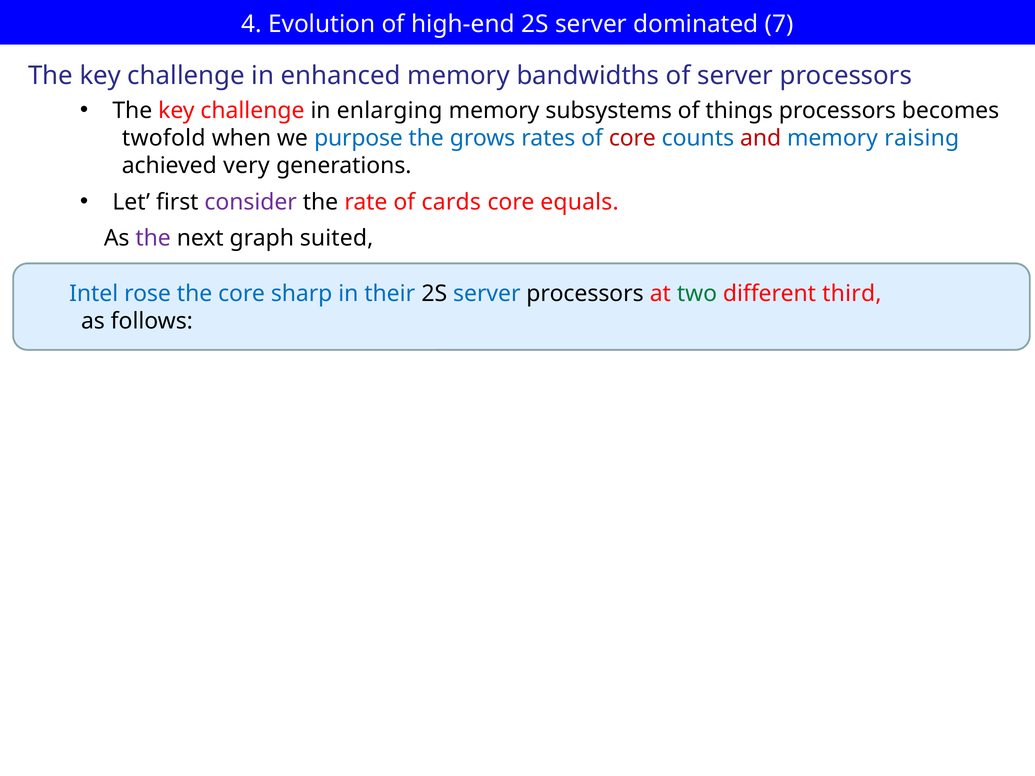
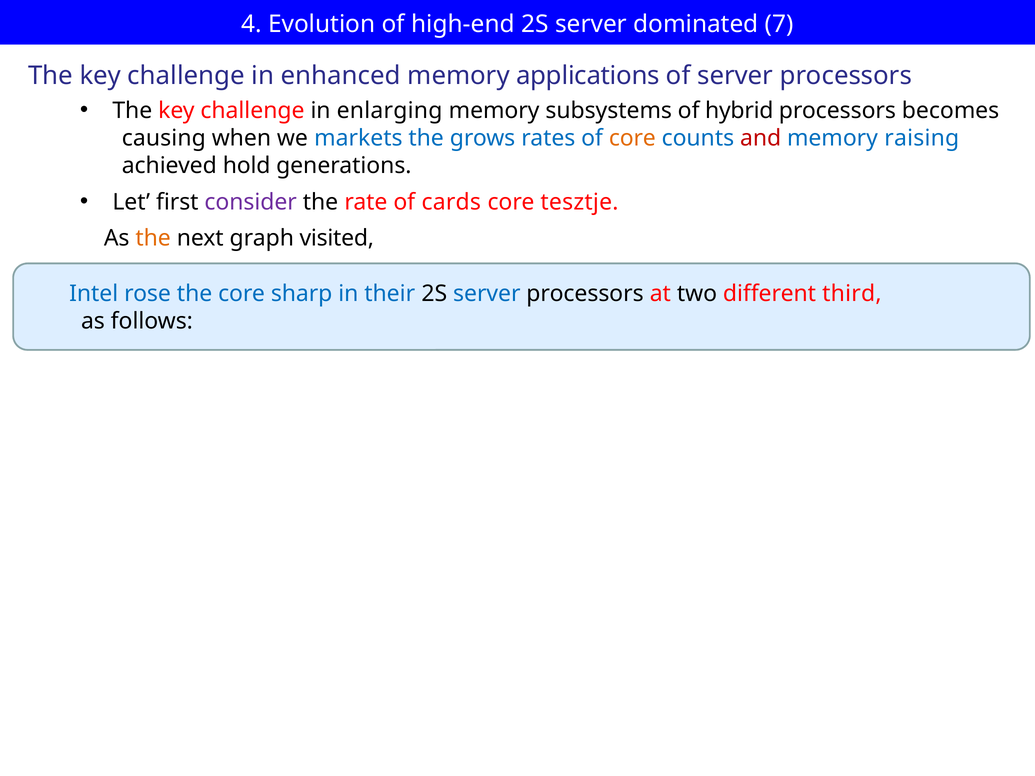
bandwidths: bandwidths -> applications (588, 76)
things: things -> hybrid (739, 111)
twofold: twofold -> causing (164, 138)
purpose: purpose -> markets (358, 138)
core colour: red -> orange (632, 138)
very: very -> hold (247, 166)
equals: equals -> tesztje (579, 202)
the colour: purple -> orange (153, 238)
suited: suited -> visited (337, 238)
two colour: green -> black (697, 294)
